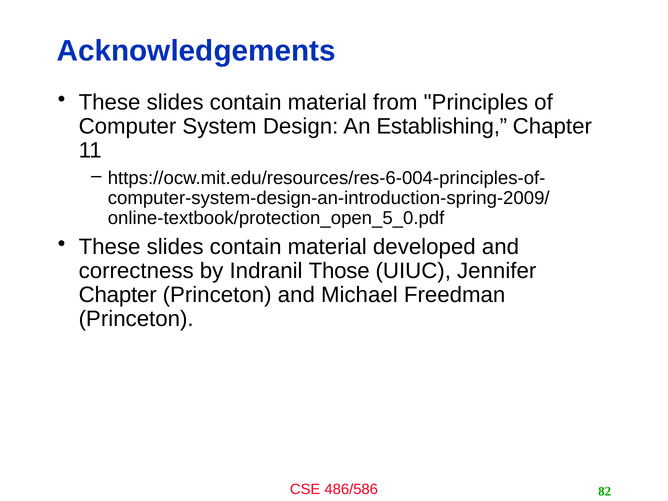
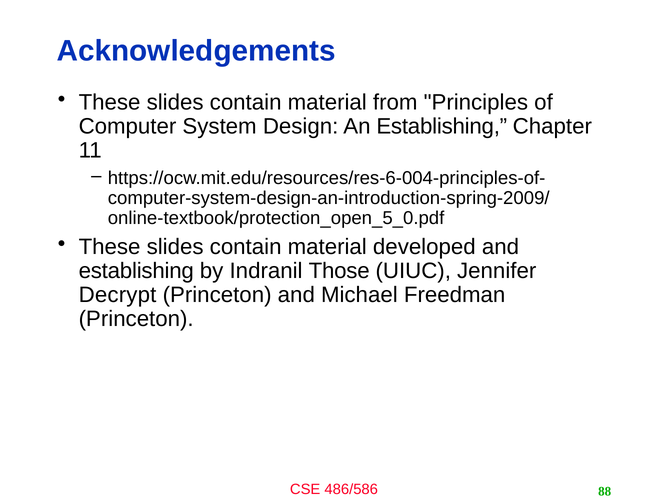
correctness: correctness -> establishing (136, 271)
Chapter: Chapter -> Decrypt (118, 295)
82: 82 -> 88 (605, 491)
